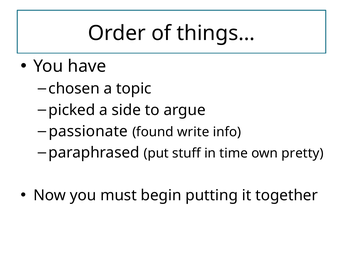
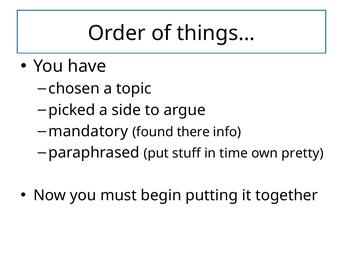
passionate: passionate -> mandatory (88, 131)
write: write -> there (193, 132)
